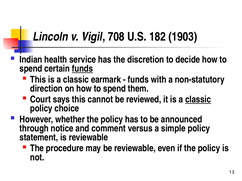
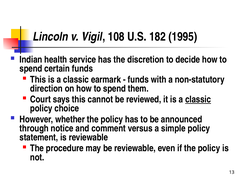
708: 708 -> 108 (116, 37)
1903: 1903 -> 1995 (183, 37)
funds underline: present -> none (82, 69)
